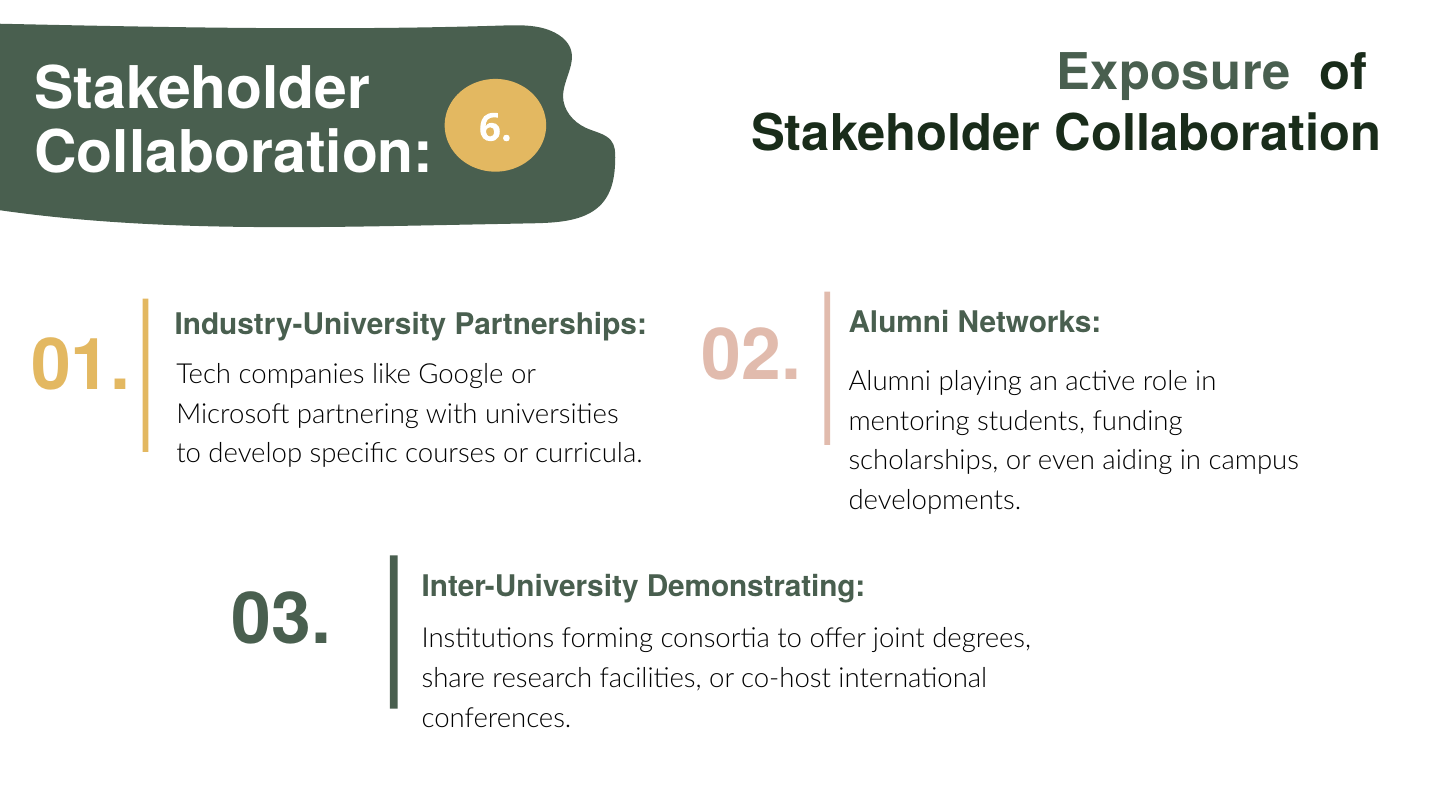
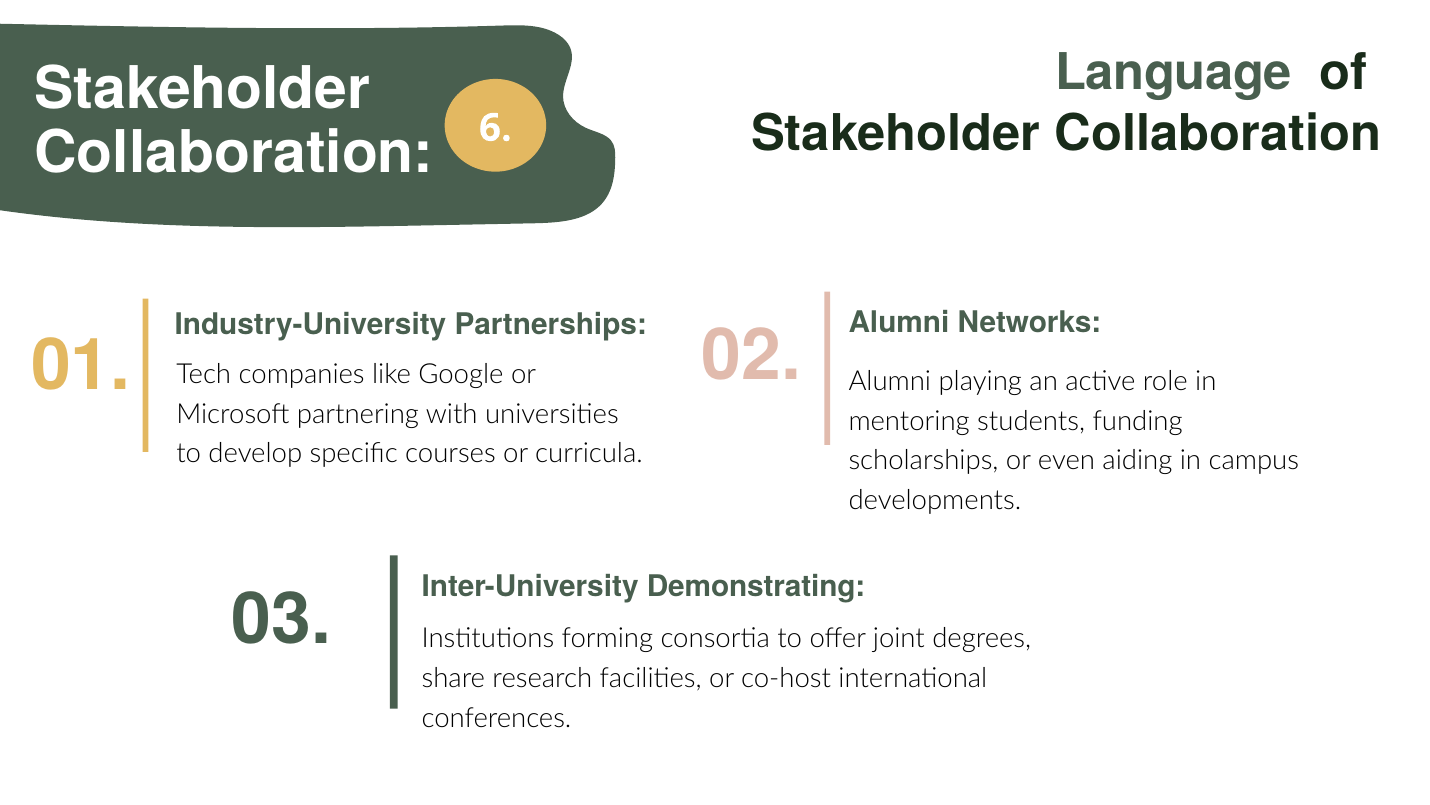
Exposure: Exposure -> Language (1174, 73)
